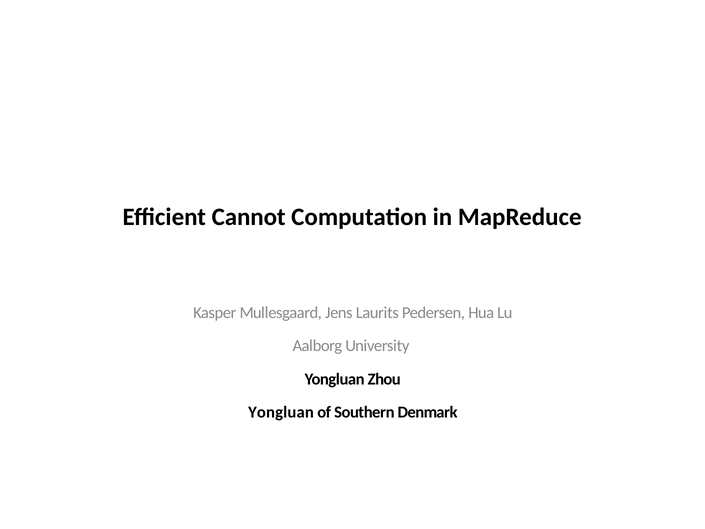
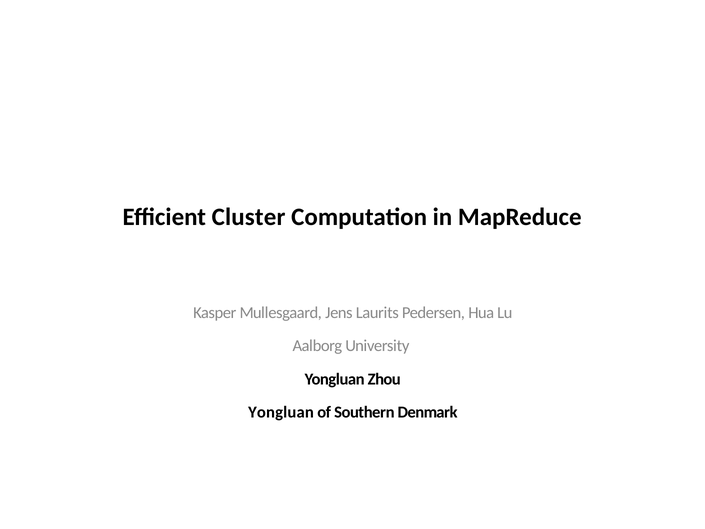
Cannot: Cannot -> Cluster (249, 217)
